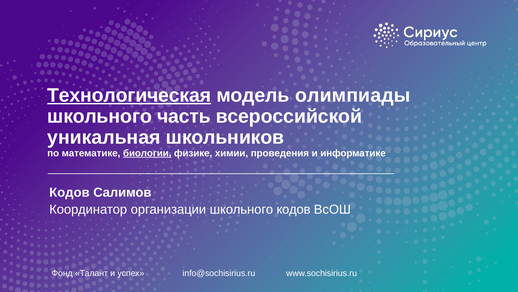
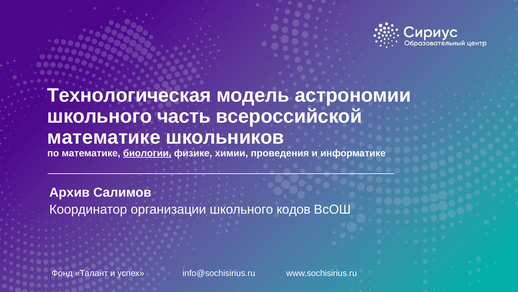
Технологическая underline: present -> none (129, 95)
олимпиады: олимпиады -> астрономии (353, 95)
уникальная: уникальная -> математике (104, 137)
Кодов: Кодов -> Архив (69, 192)
